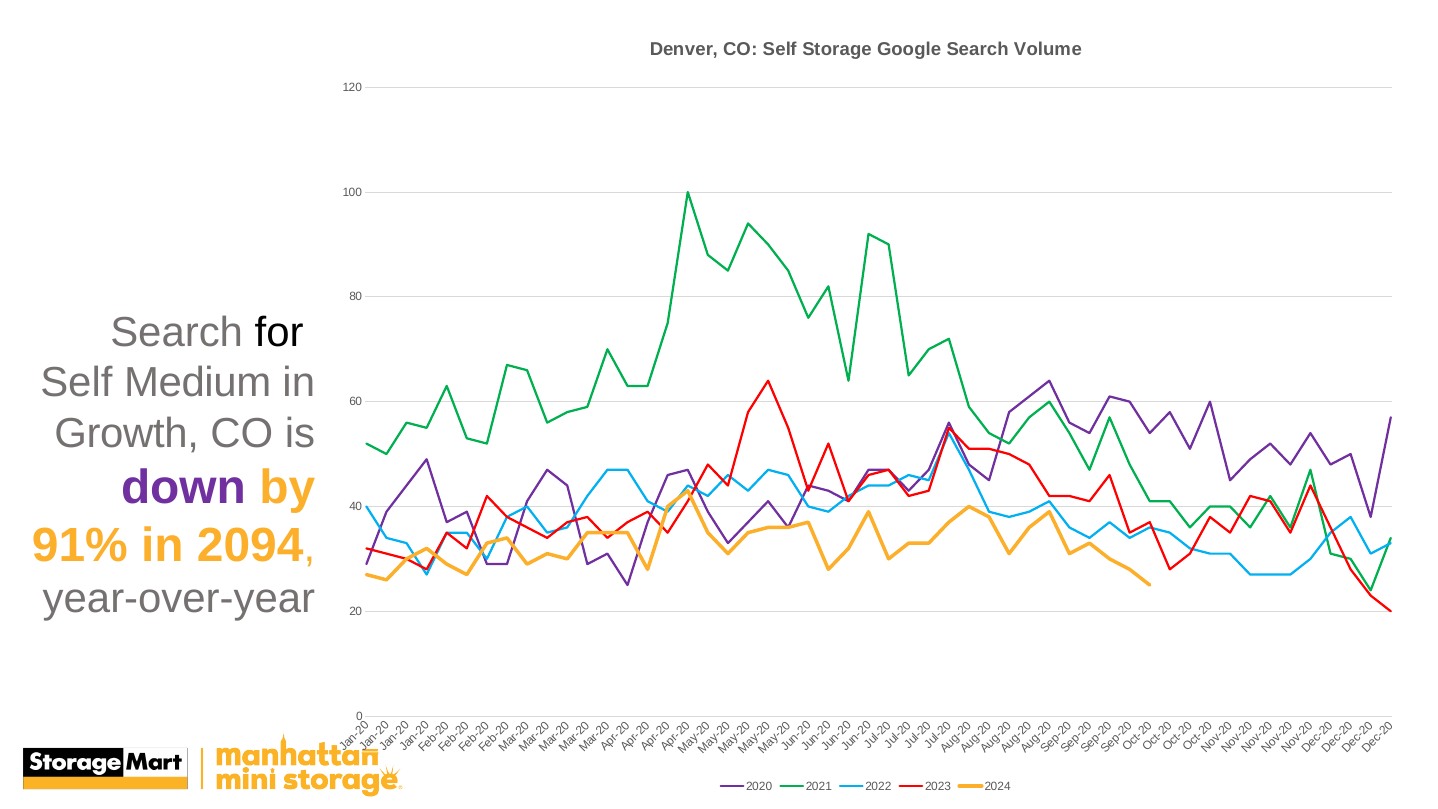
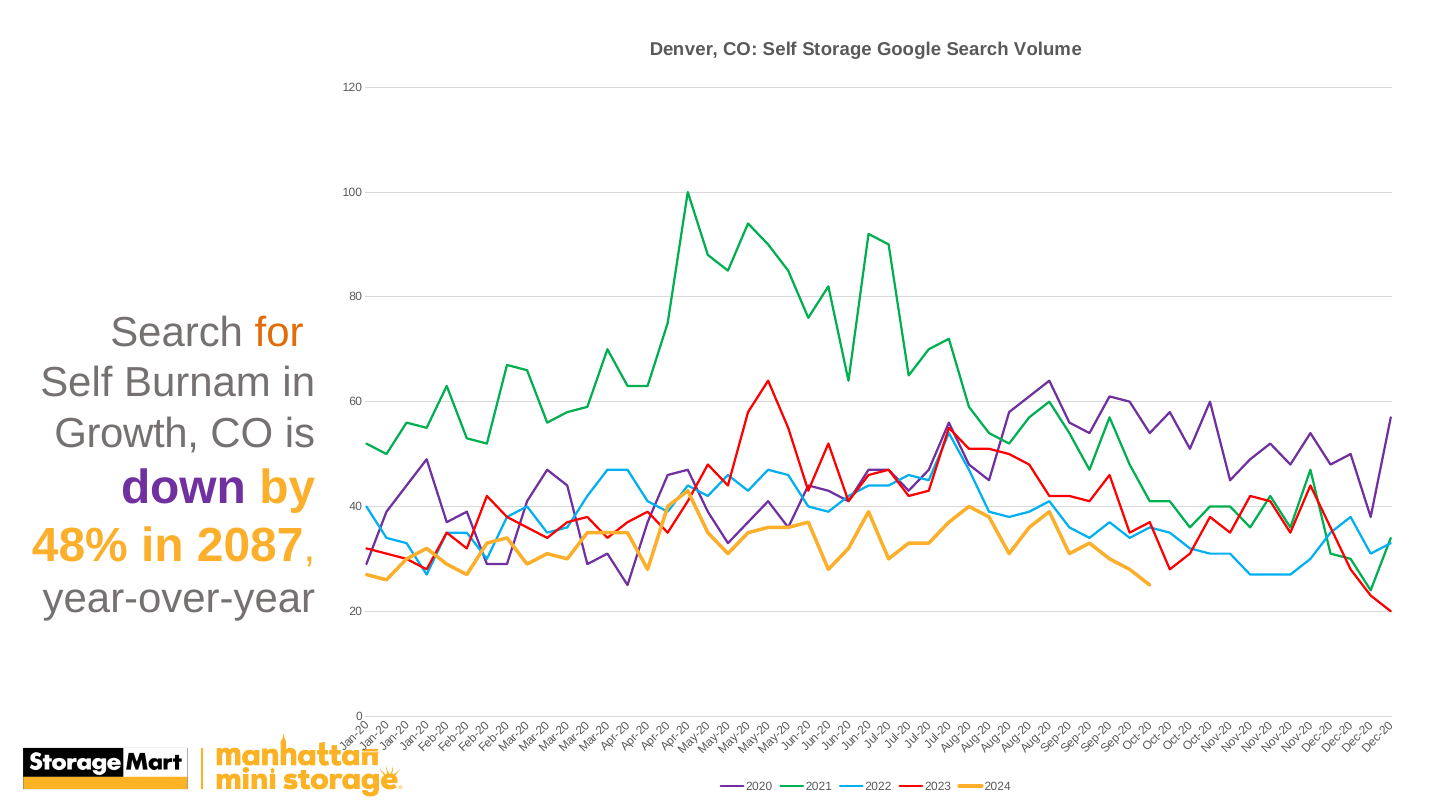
for colour: black -> orange (279, 333)
Medium: Medium -> Burnam (197, 383)
91%: 91% -> 48% (80, 545)
2094: 2094 -> 2087 (250, 545)
